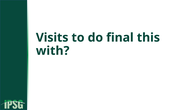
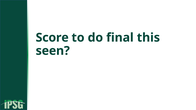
Visits: Visits -> Score (52, 38)
with: with -> seen (53, 51)
